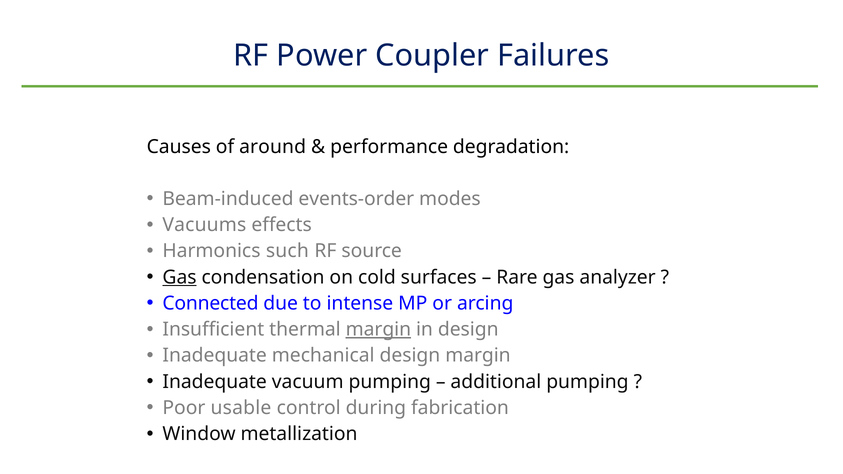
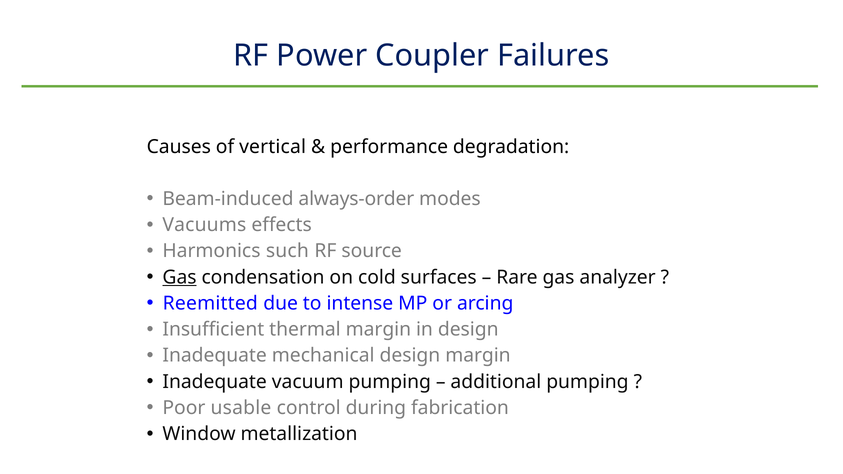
around: around -> vertical (273, 147)
events-order: events-order -> always-order (356, 199)
Connected: Connected -> Reemitted (210, 303)
margin underline: present -> none (378, 330)
